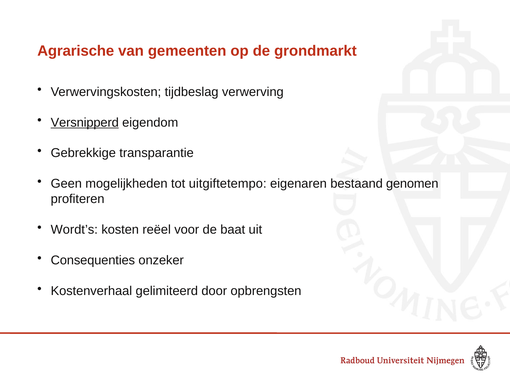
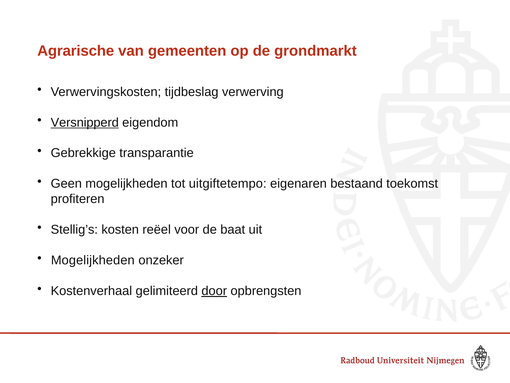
genomen: genomen -> toekomst (412, 184)
Wordt’s: Wordt’s -> Stellig’s (74, 229)
Consequenties: Consequenties -> Mogelijkheden (93, 260)
door underline: none -> present (214, 291)
